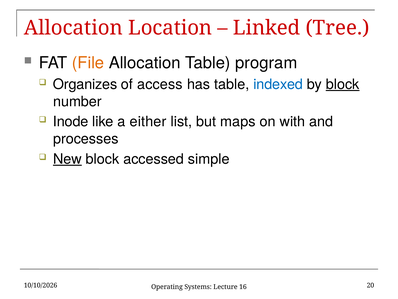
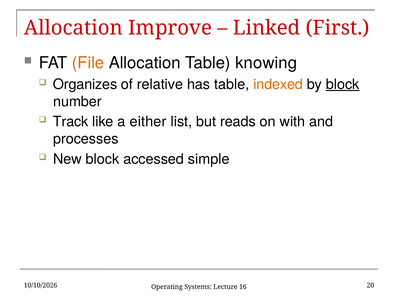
Location: Location -> Improve (170, 28)
Tree: Tree -> First (338, 28)
program: program -> knowing (266, 63)
access: access -> relative (160, 84)
indexed colour: blue -> orange (278, 84)
Inode: Inode -> Track (71, 121)
maps: maps -> reads (238, 121)
New underline: present -> none (67, 159)
